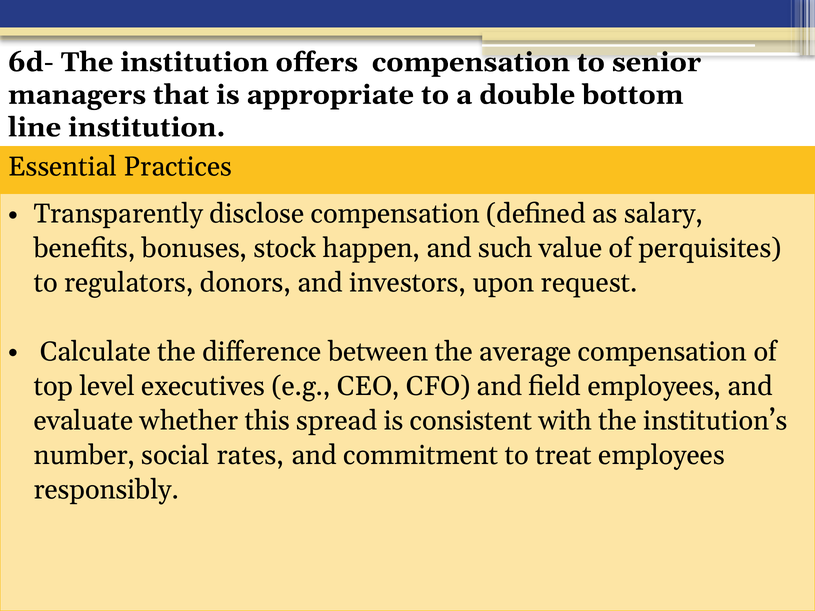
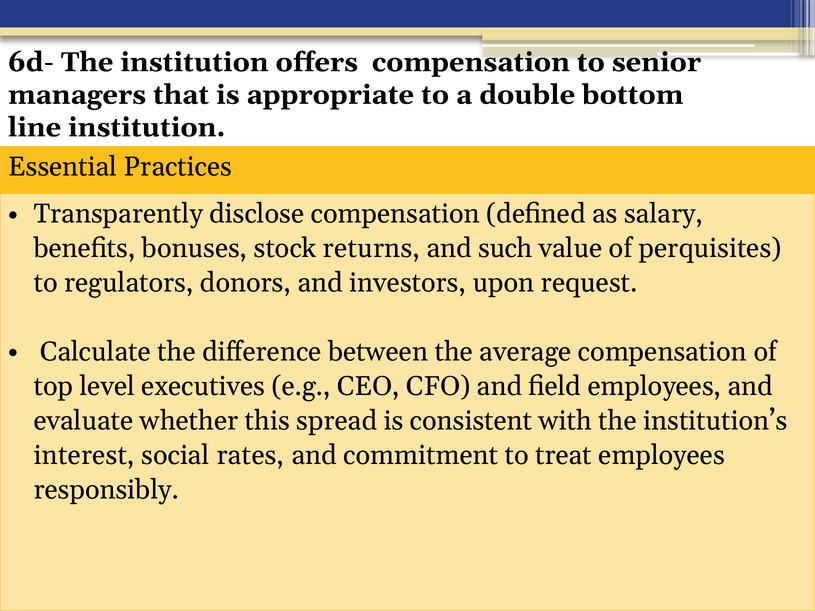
happen: happen -> returns (371, 248)
number: number -> interest (84, 455)
